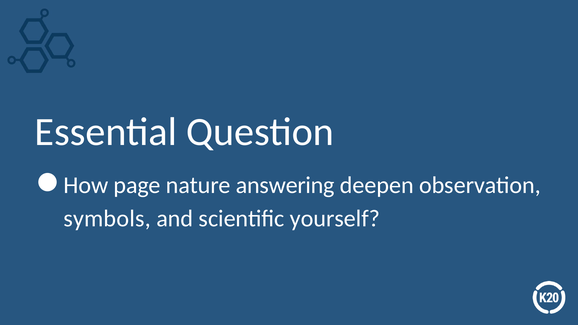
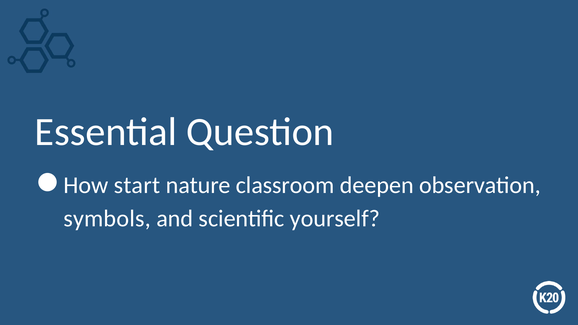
page: page -> start (137, 185)
answering: answering -> classroom (285, 185)
